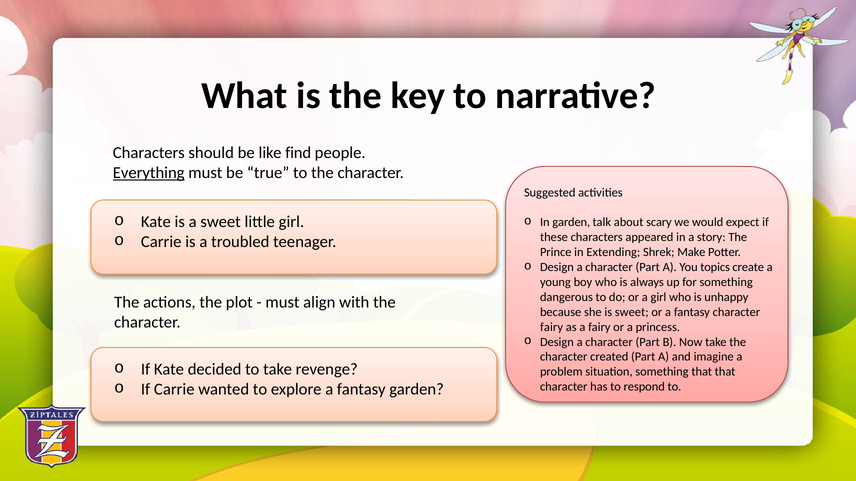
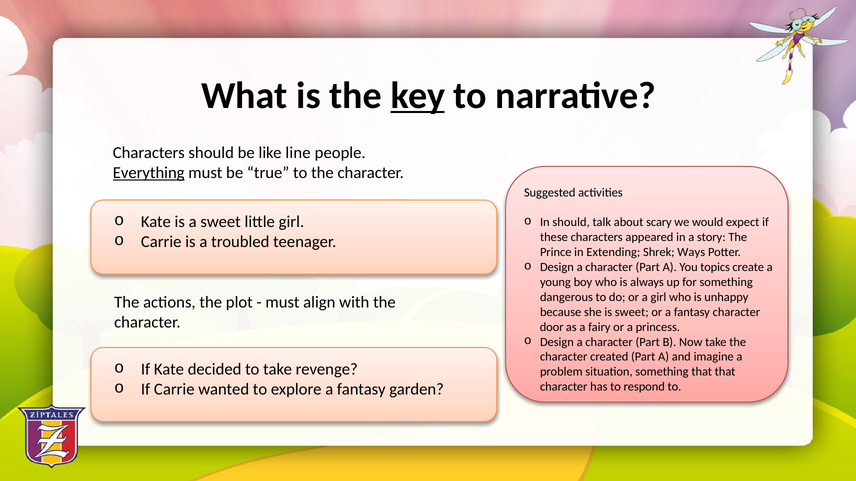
key underline: none -> present (418, 96)
find: find -> line (298, 153)
In garden: garden -> should (571, 223)
Make: Make -> Ways (691, 252)
fairy: fairy -> door (552, 327)
